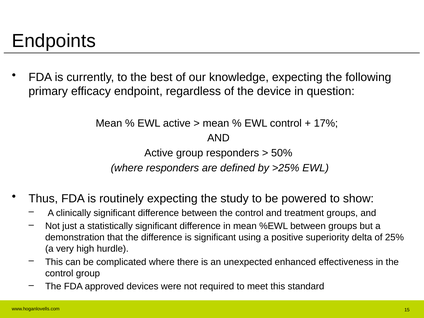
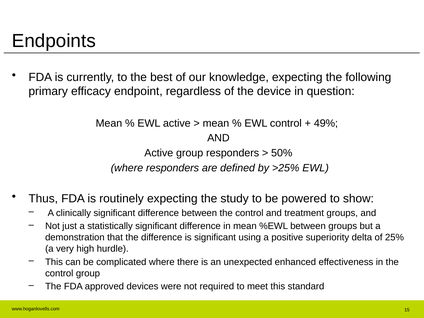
17%: 17% -> 49% (326, 123)
